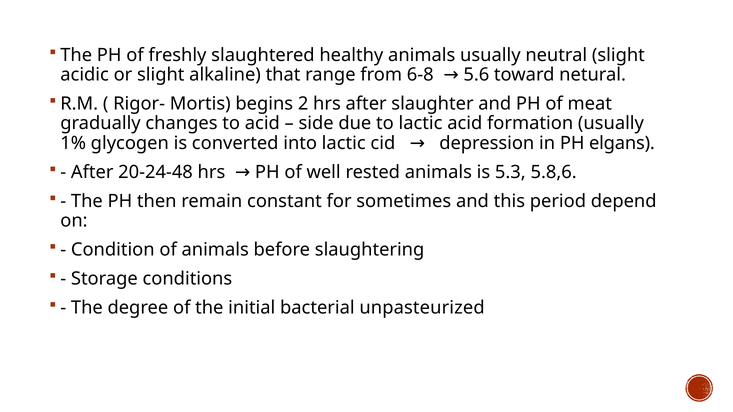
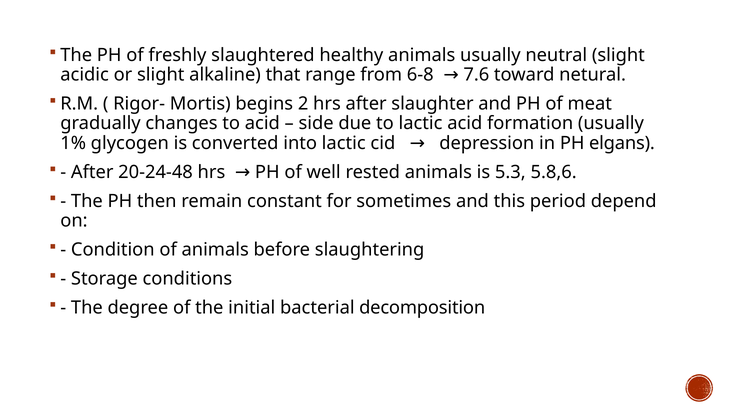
5.6: 5.6 -> 7.6 (476, 75)
unpasteurized: unpasteurized -> decomposition (422, 308)
